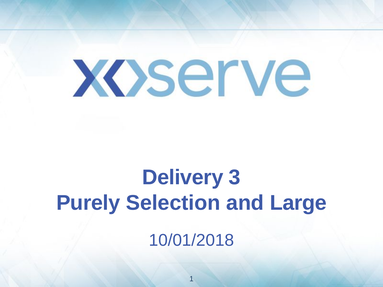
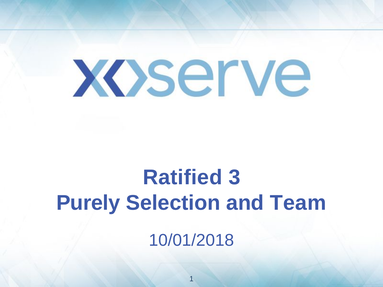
Delivery: Delivery -> Ratified (183, 177)
Large: Large -> Team (298, 203)
